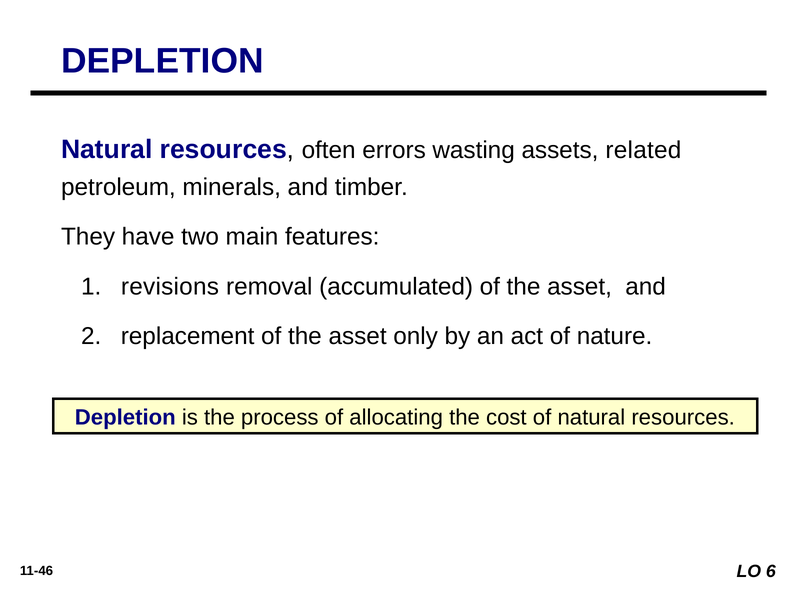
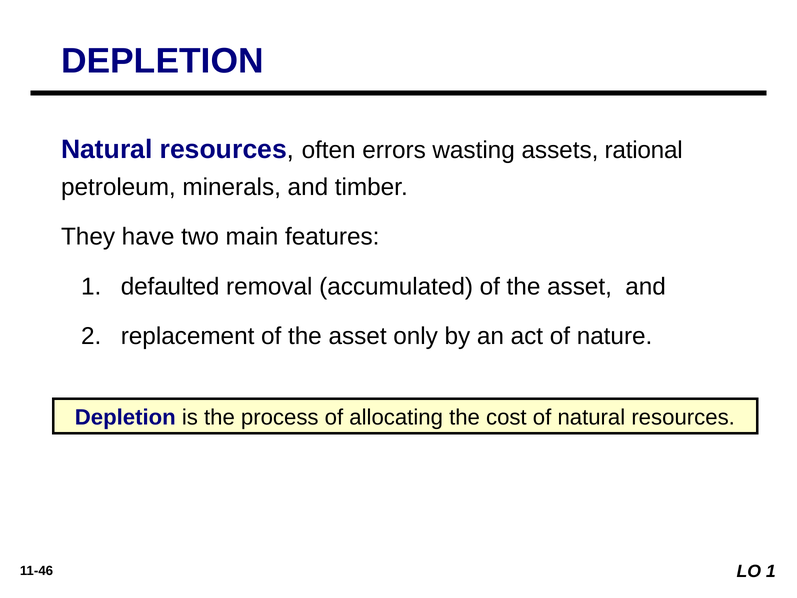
related: related -> rational (644, 150)
revisions: revisions -> defaulted (170, 287)
LO 6: 6 -> 1 (771, 571)
